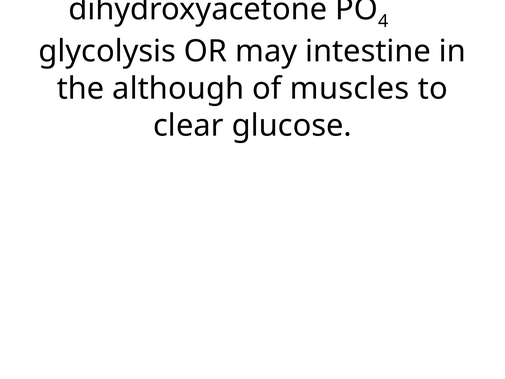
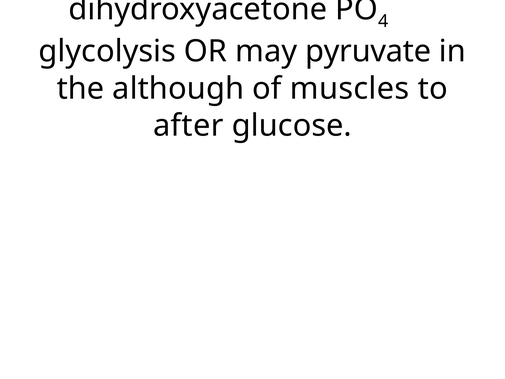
intestine: intestine -> pyruvate (368, 51)
clear: clear -> after (188, 125)
